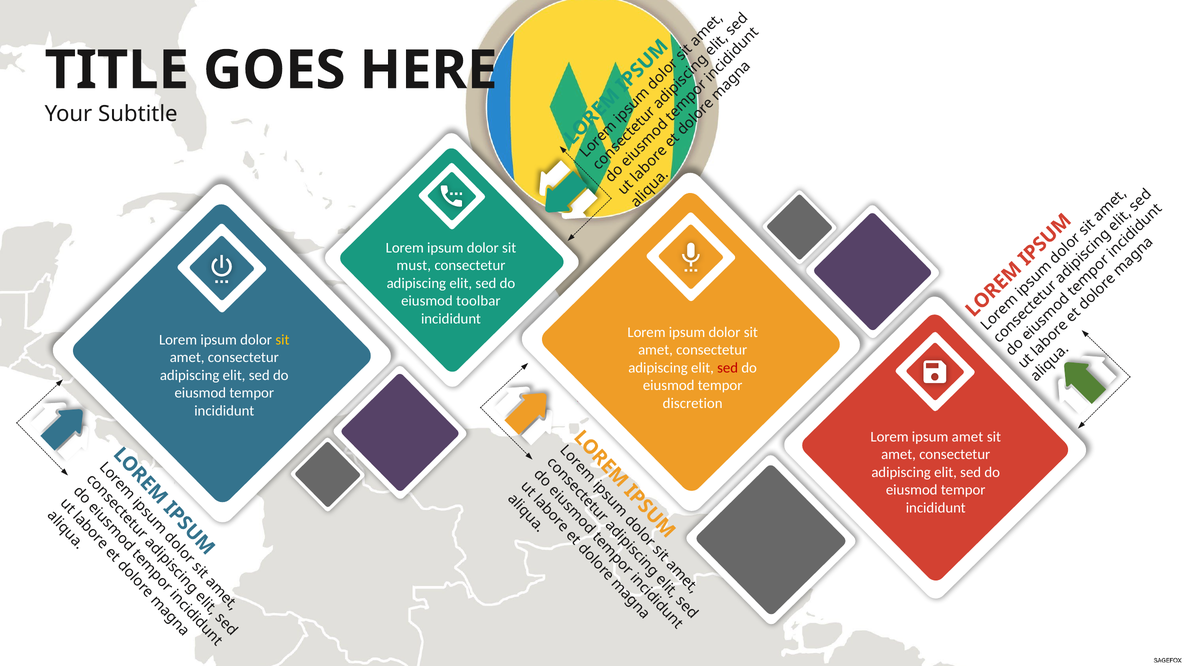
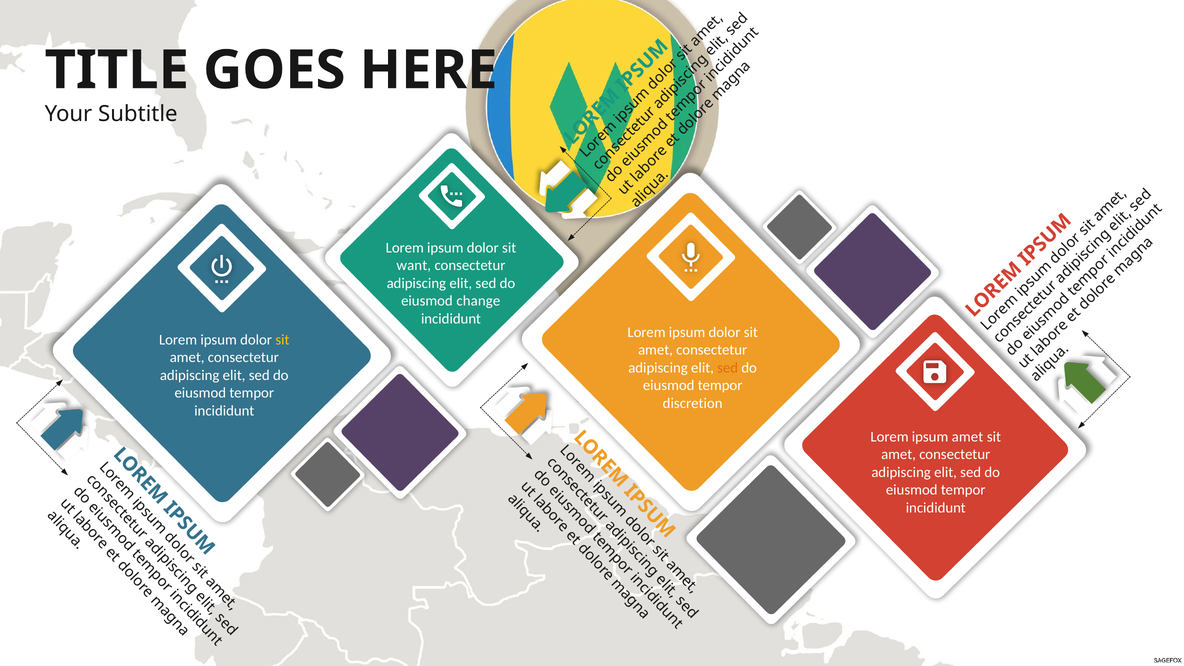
must: must -> want (414, 266)
toolbar: toolbar -> change (478, 301)
sed colour: red -> orange (728, 368)
